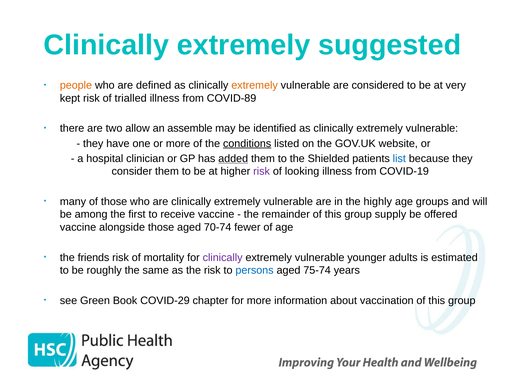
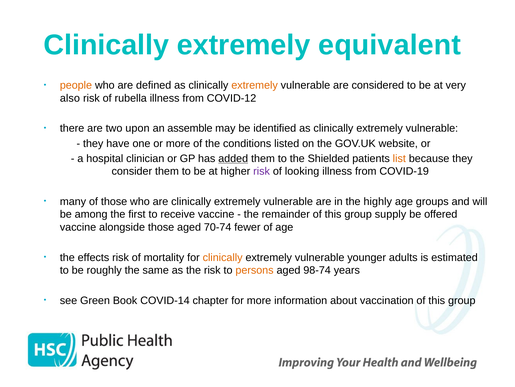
suggested: suggested -> equivalent (390, 45)
kept: kept -> also (70, 98)
trialled: trialled -> rubella (131, 98)
COVID-89: COVID-89 -> COVID-12 (232, 98)
allow: allow -> upon (137, 128)
conditions underline: present -> none (247, 143)
list colour: blue -> orange (399, 158)
friends: friends -> effects (93, 257)
clinically colour: purple -> orange (223, 257)
persons colour: blue -> orange (255, 270)
75-74: 75-74 -> 98-74 (317, 270)
COVID-29: COVID-29 -> COVID-14 (165, 300)
